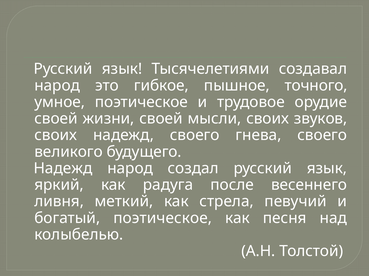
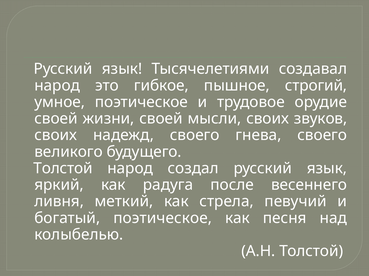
точного: точного -> строгий (316, 86)
Надежд: Надежд -> Толстой (63, 169)
